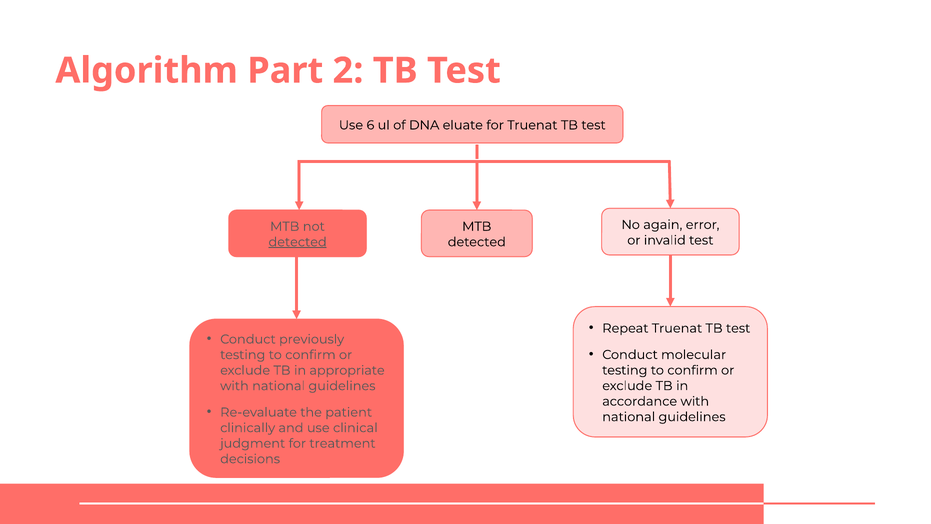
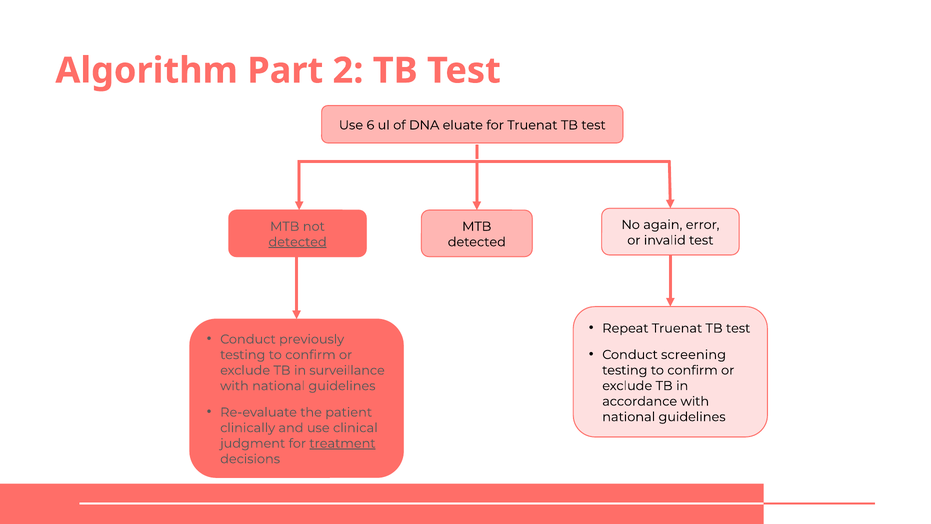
molecular: molecular -> screening (694, 355)
appropriate: appropriate -> surveillance (347, 370)
treatment underline: none -> present (342, 443)
